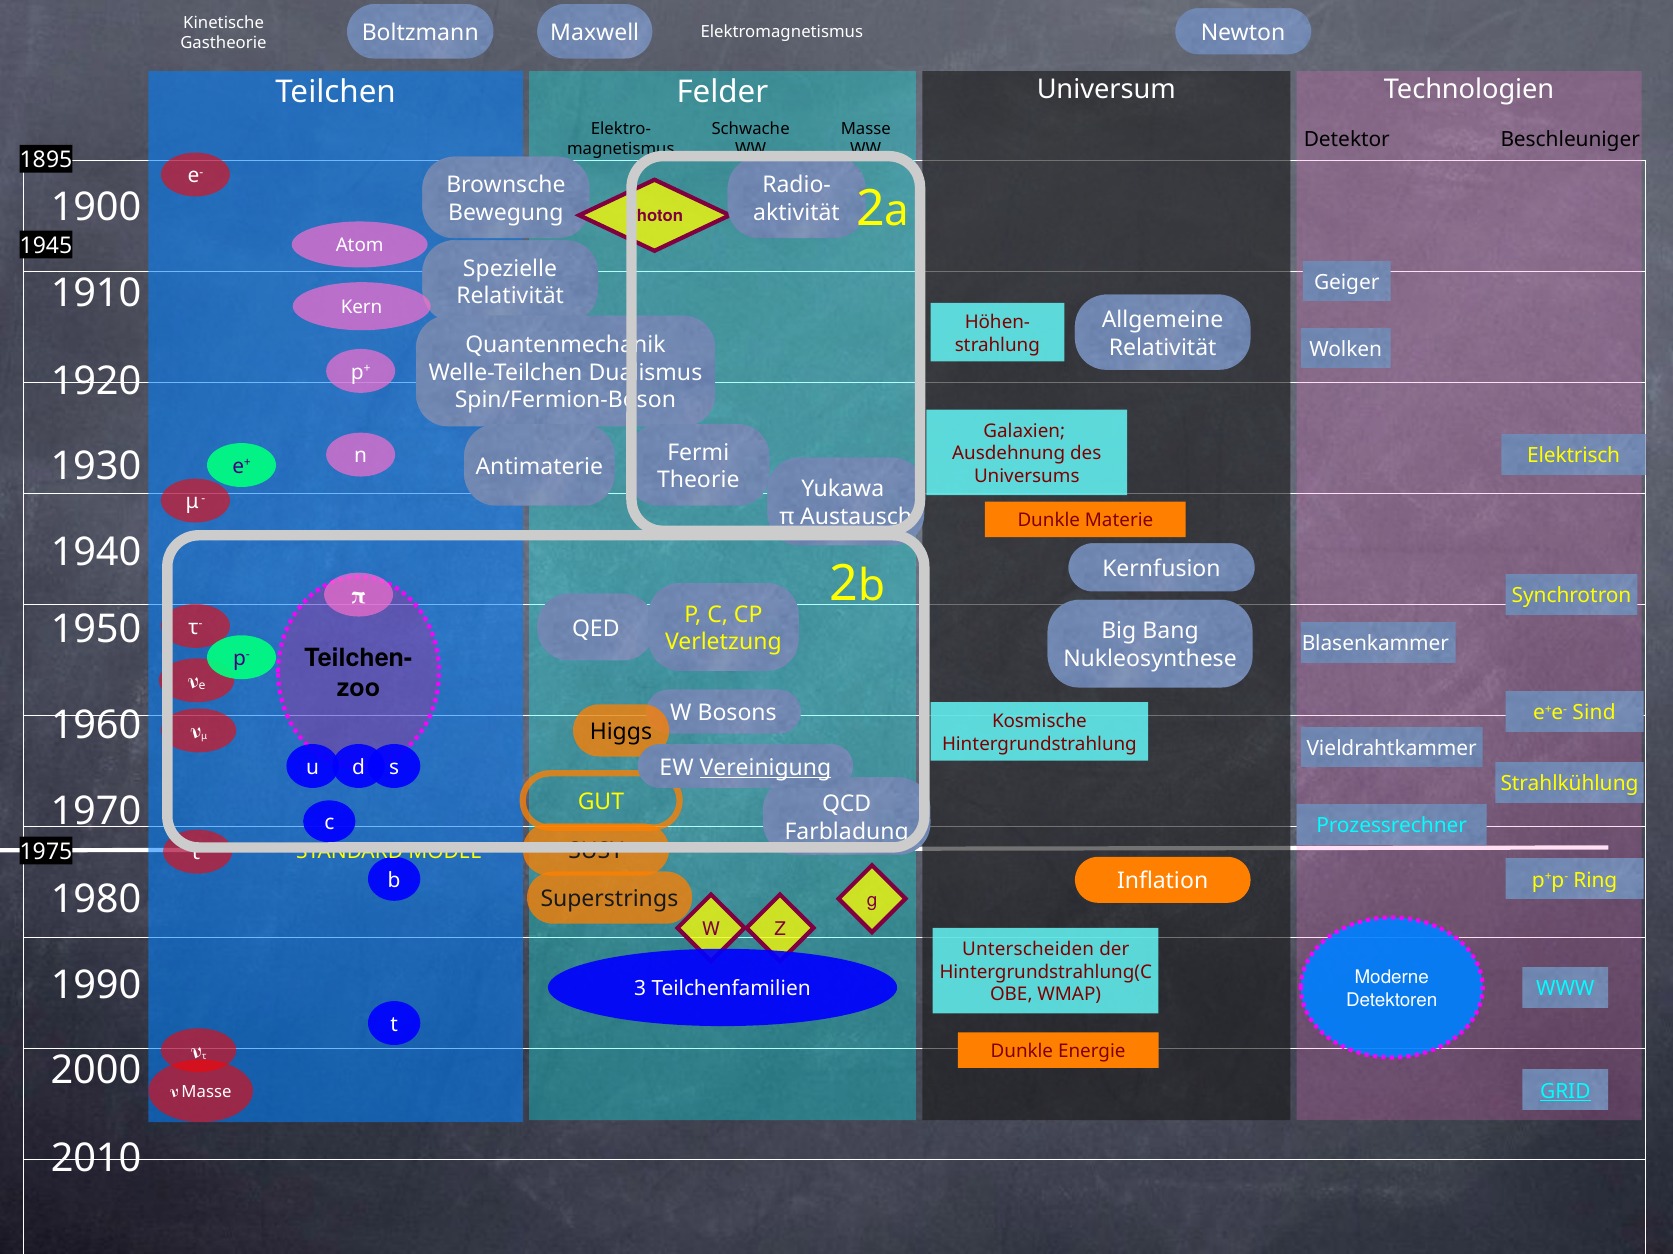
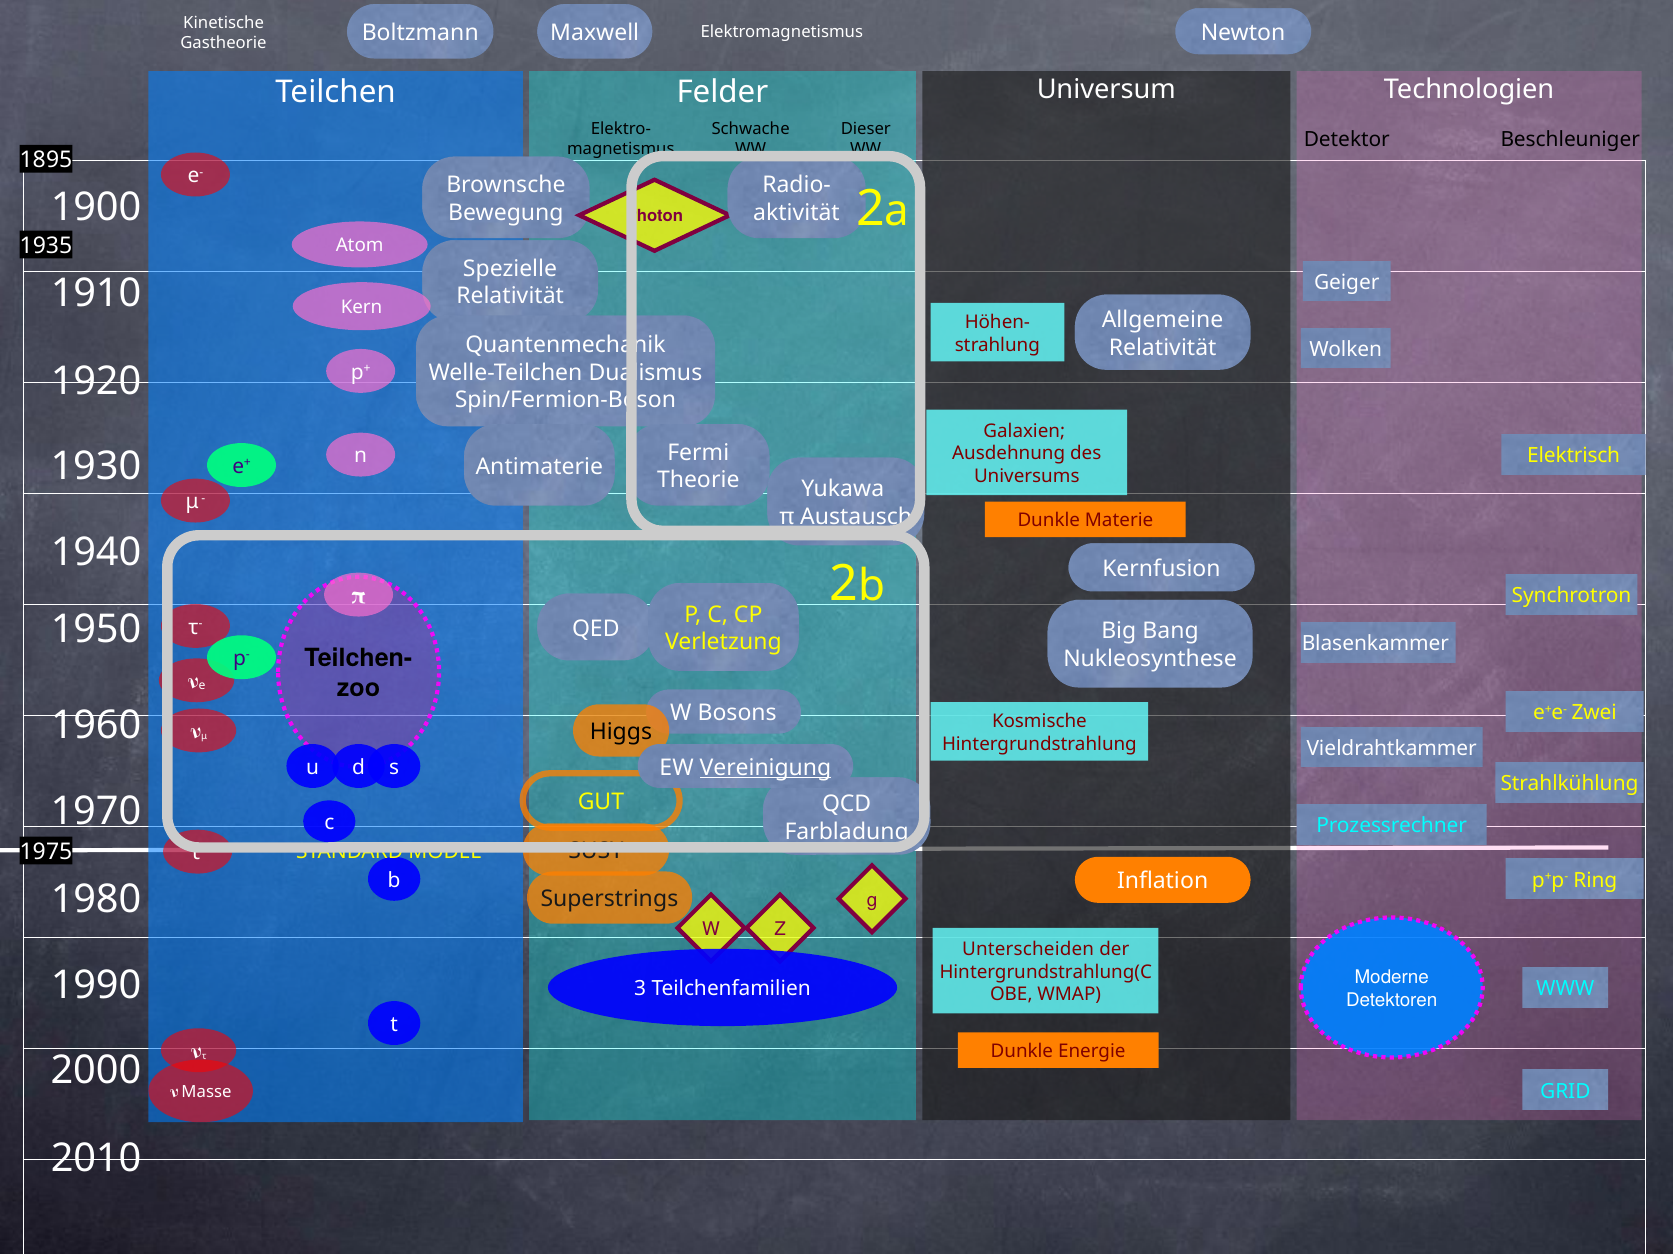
Masse: Masse -> Dieser (866, 129)
1945: 1945 -> 1935 (46, 246)
Sind: Sind -> Zwei (1594, 713)
GRID underline: present -> none (1565, 1092)
